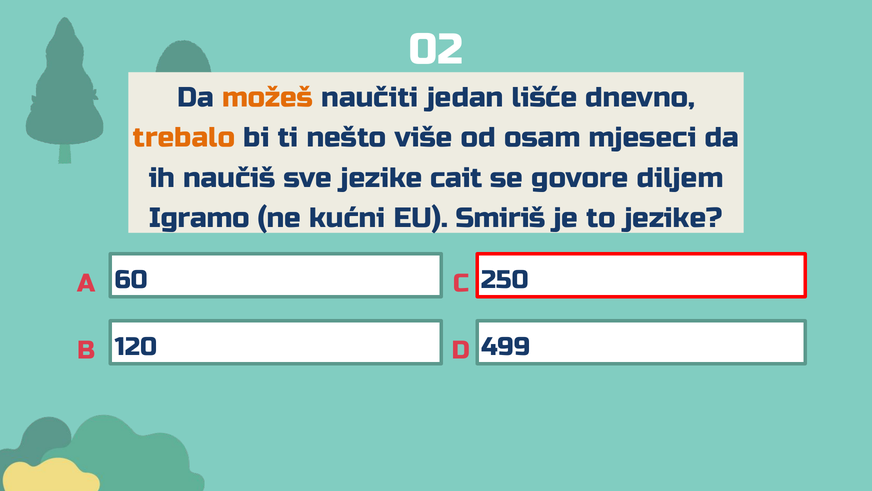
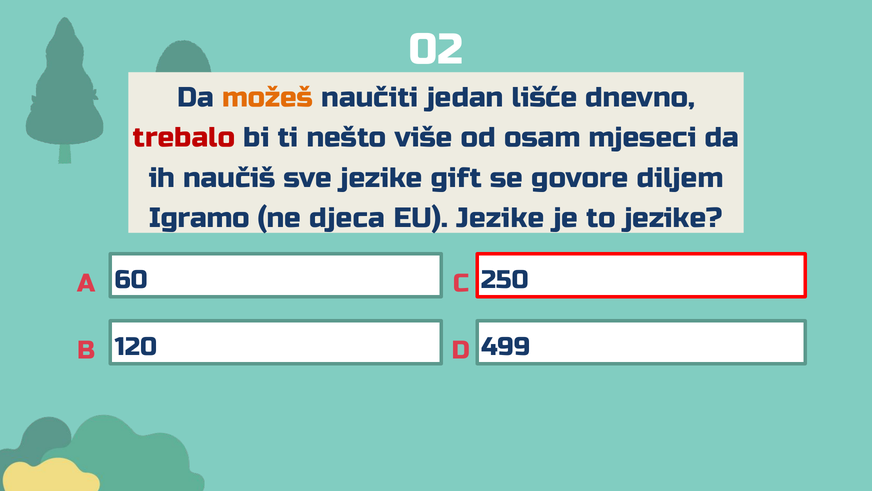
trebalo colour: orange -> red (184, 138)
cait: cait -> gift (456, 178)
kućni: kućni -> djeca (347, 218)
EU Smiriš: Smiriš -> Jezike (500, 218)
